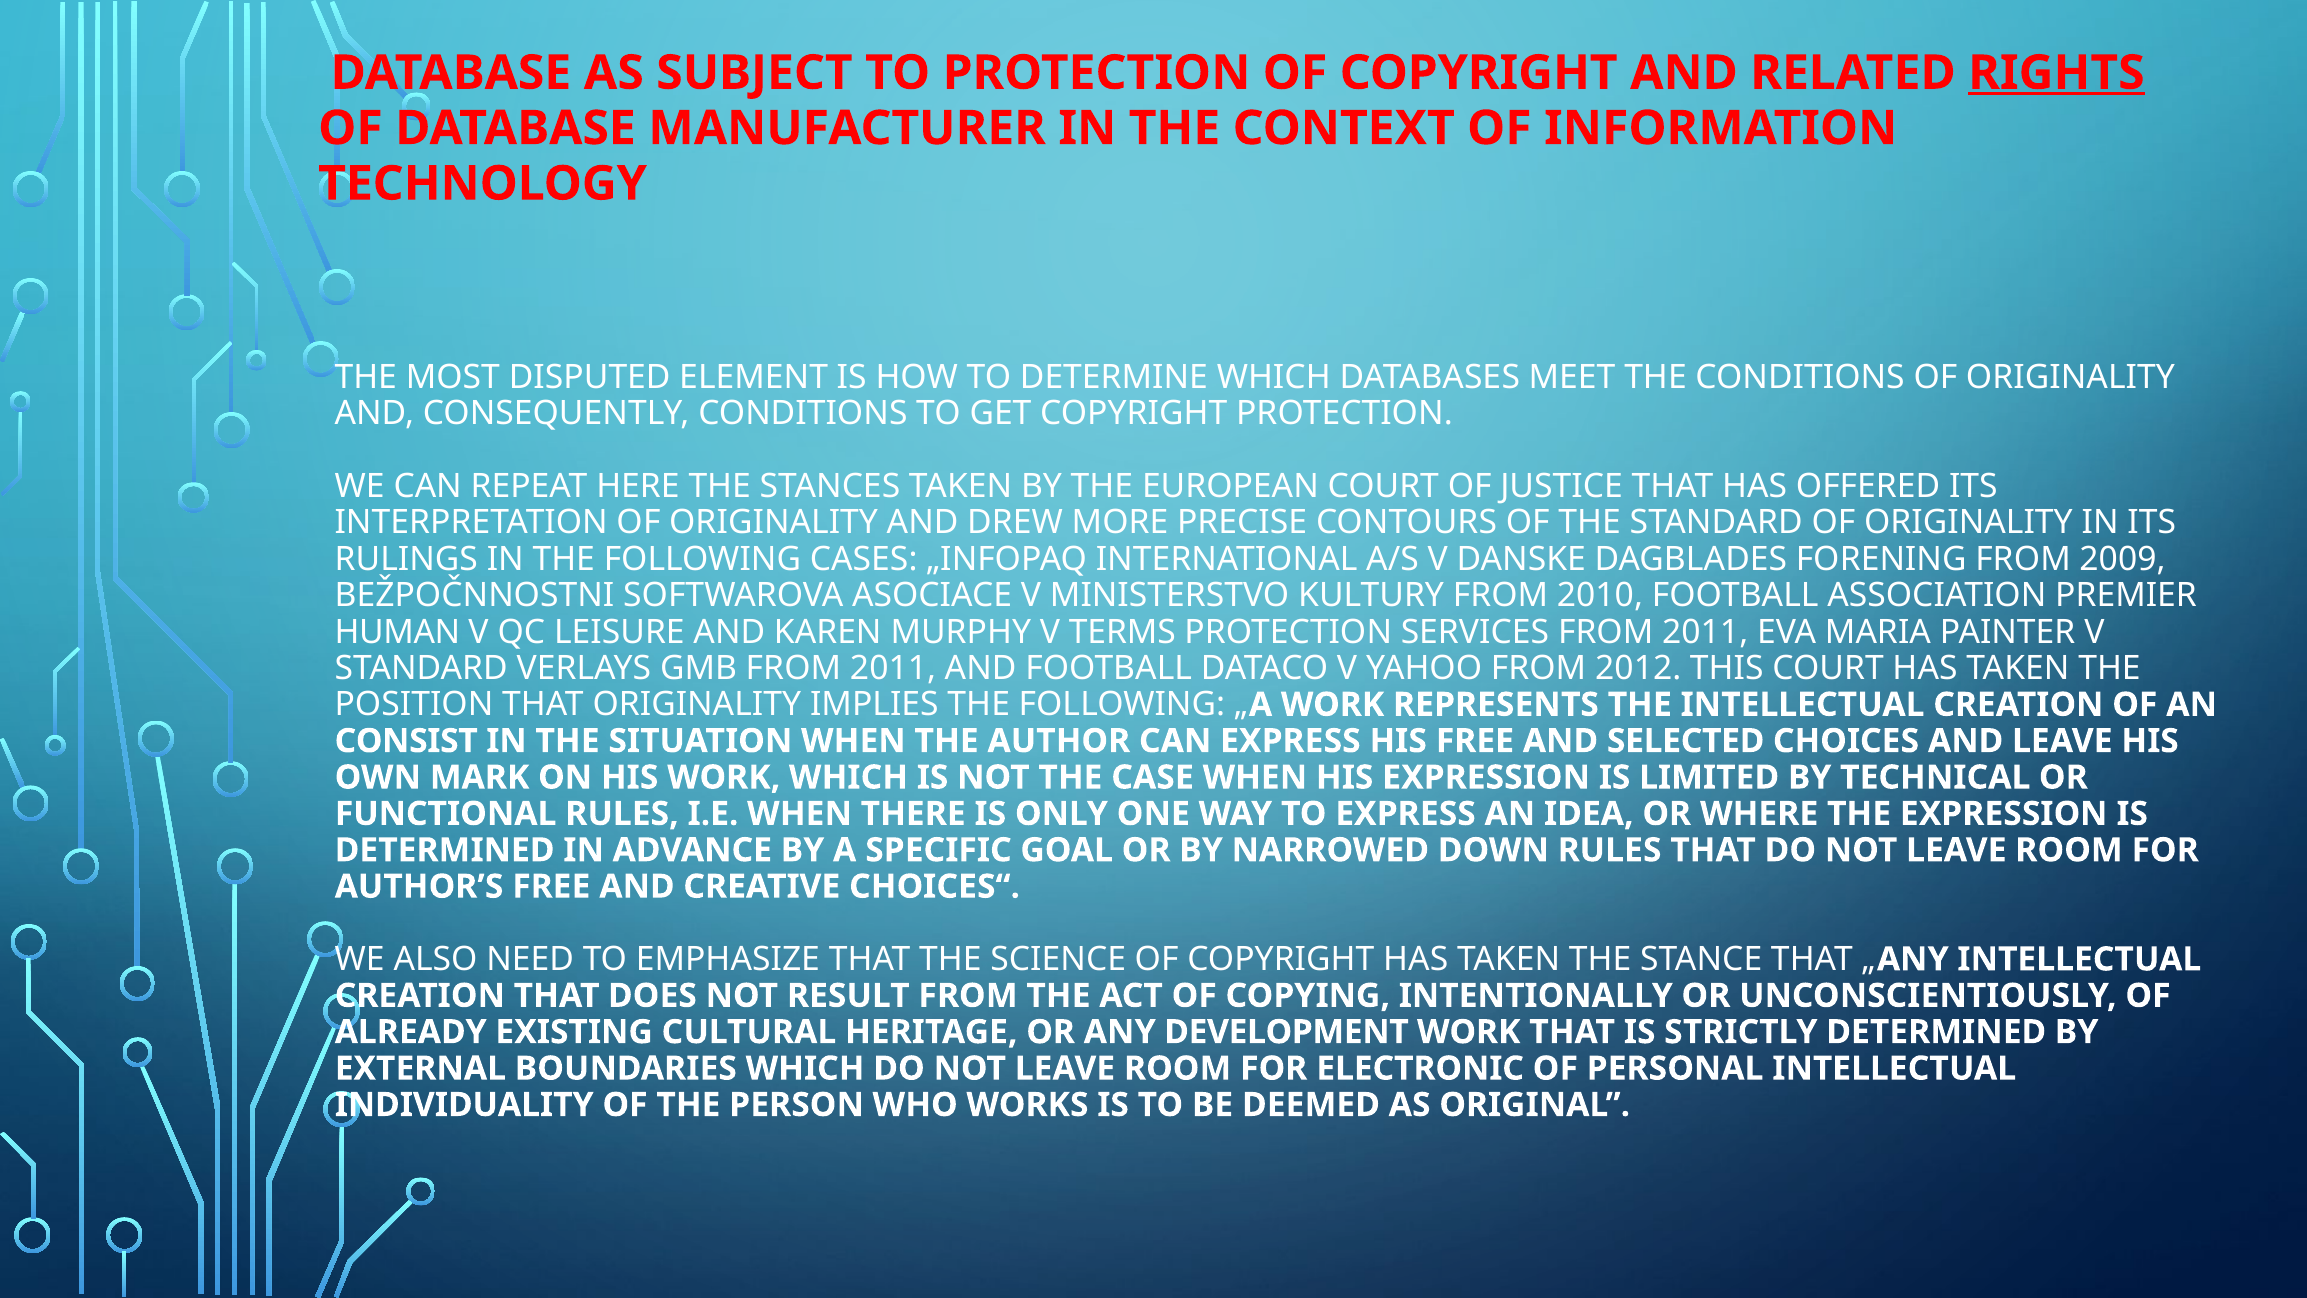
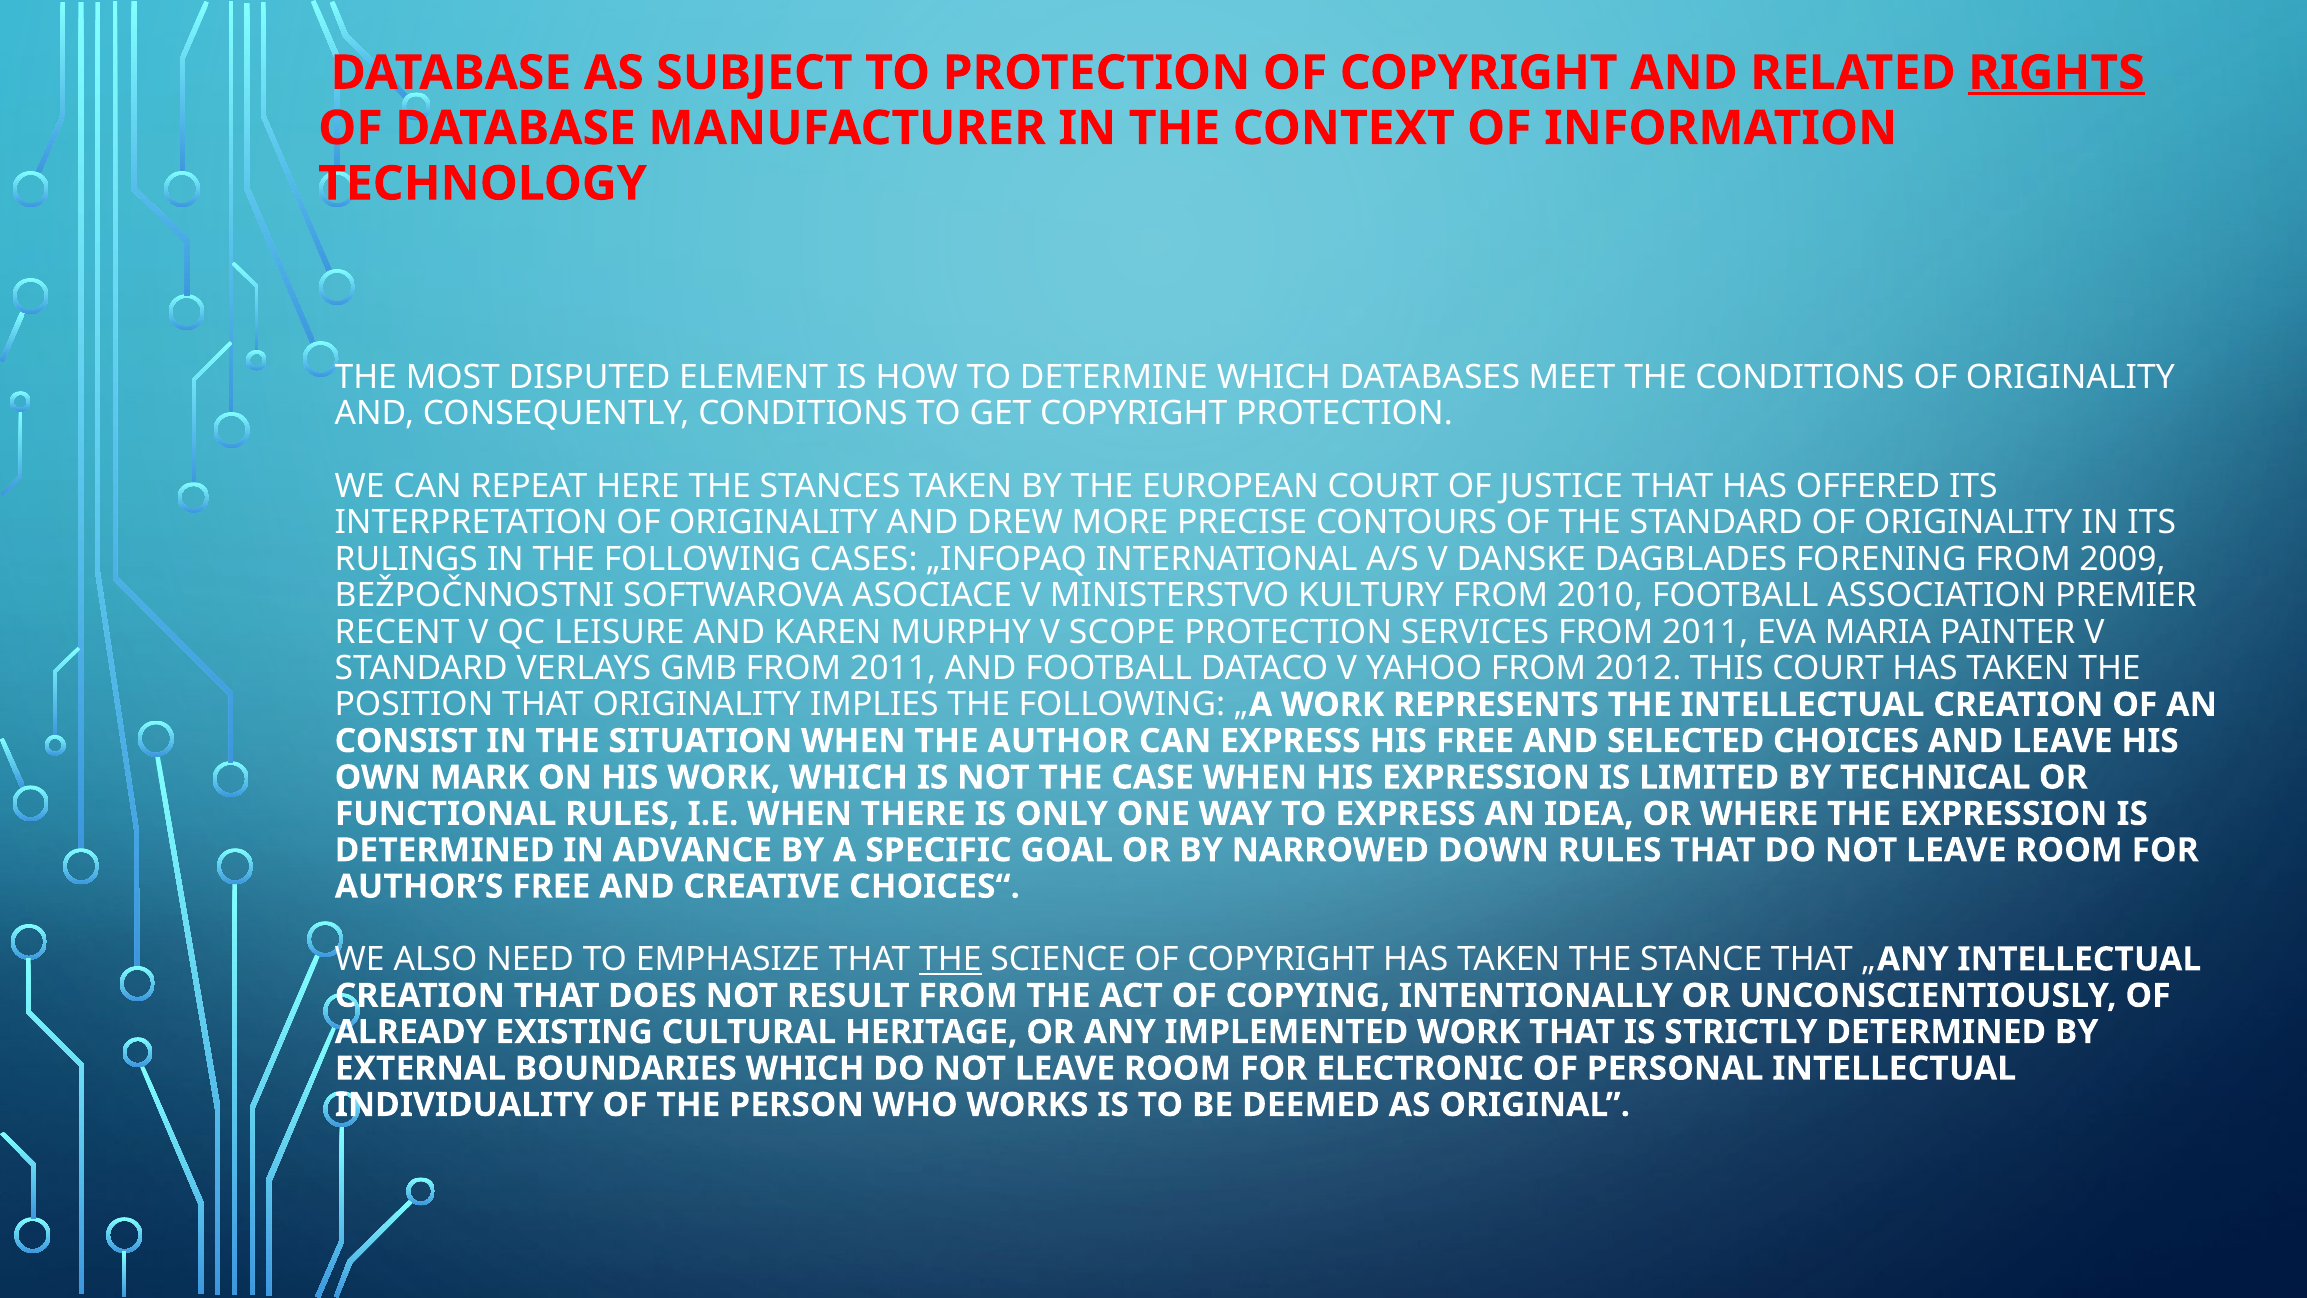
HUMAN: HUMAN -> RECENT (397, 632)
TERMS: TERMS -> SCOPE (1122, 632)
THE underline: none -> present (950, 959)
DEVELOPMENT: DEVELOPMENT -> IMPLEMENTED (1286, 1032)
